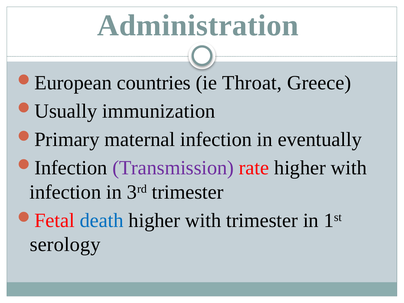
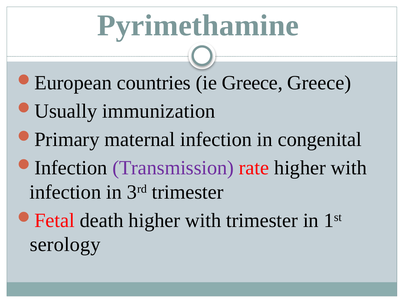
Administration: Administration -> Pyrimethamine (198, 26)
ie Throat: Throat -> Greece (252, 83)
eventually: eventually -> congenital (320, 140)
death colour: blue -> black (102, 220)
